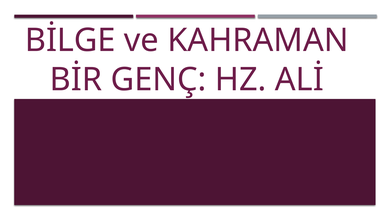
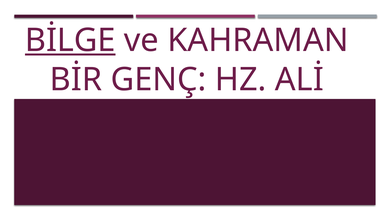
BİLGE underline: none -> present (70, 40)
